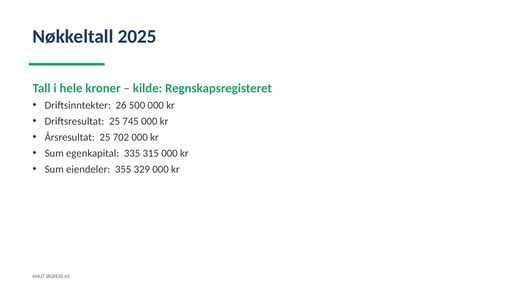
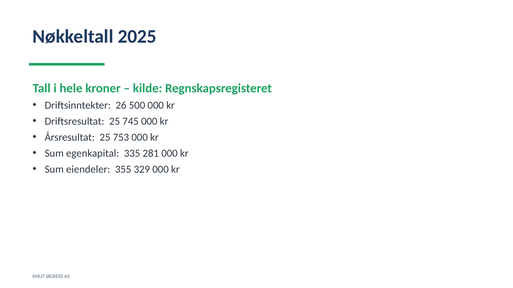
702: 702 -> 753 (121, 138)
315: 315 -> 281 (151, 154)
